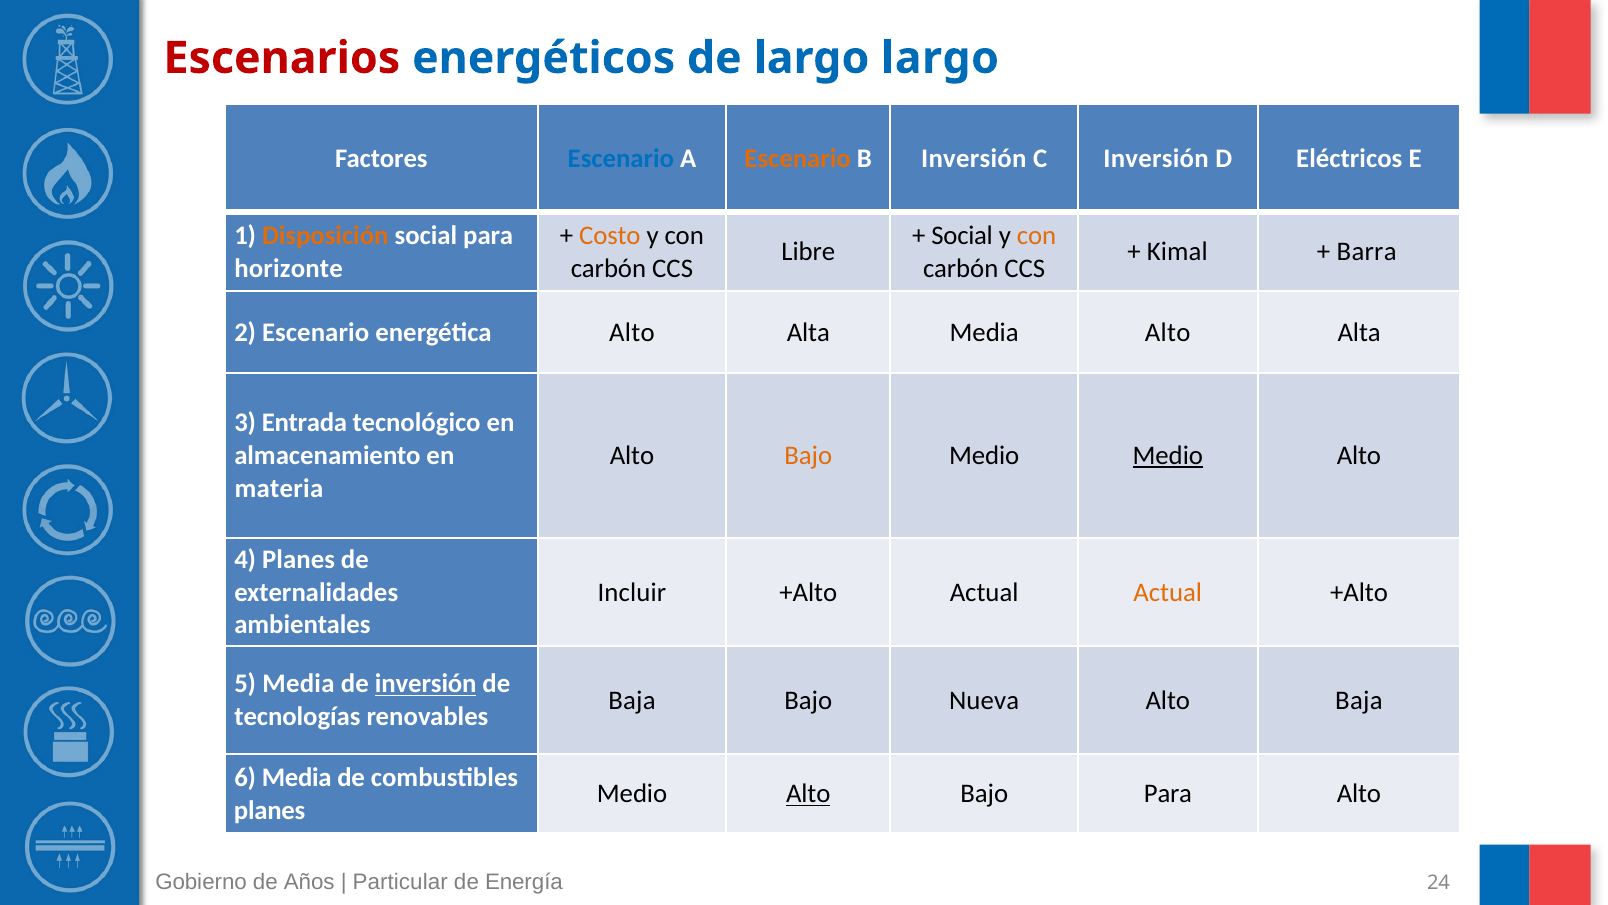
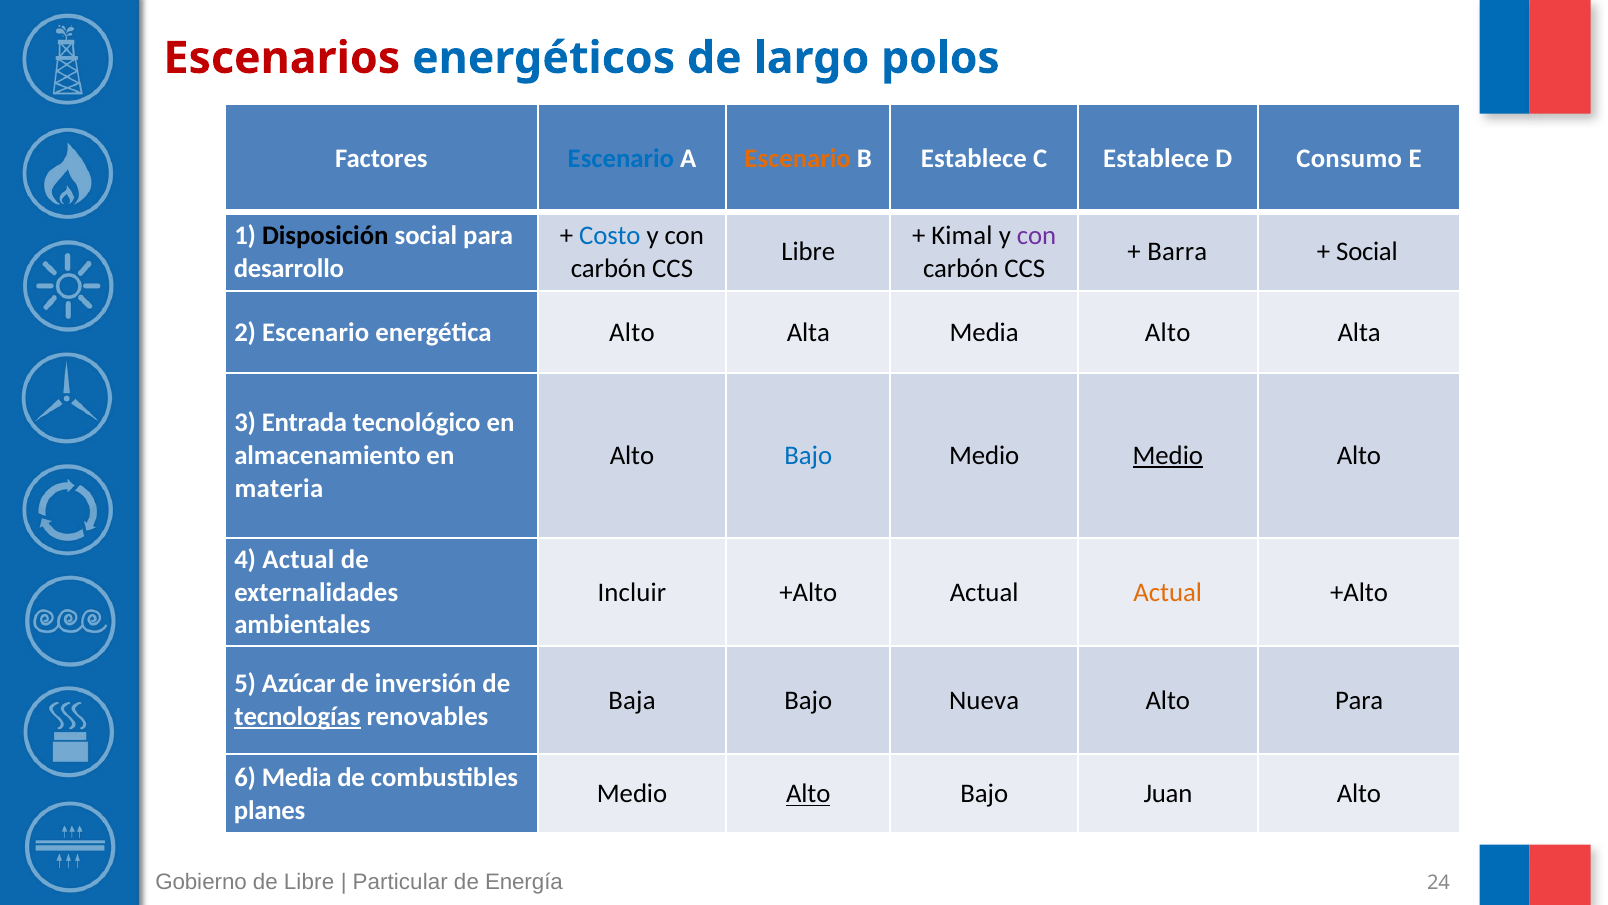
largo largo: largo -> polos (940, 58)
B Inversión: Inversión -> Establece (974, 158)
C Inversión: Inversión -> Establece (1156, 158)
Eléctricos: Eléctricos -> Consumo (1349, 158)
Disposición colour: orange -> black (325, 235)
Costo colour: orange -> blue (610, 235)
Social: Social -> Kimal (962, 235)
con colour: orange -> purple (1037, 235)
Kimal: Kimal -> Barra (1177, 252)
Barra: Barra -> Social (1367, 252)
horizonte: horizonte -> desarrollo (289, 268)
Bajo colour: orange -> blue (808, 455)
4 Planes: Planes -> Actual (298, 559)
5 Media: Media -> Azúcar (299, 684)
inversión underline: present -> none (426, 684)
Alto Baja: Baja -> Para (1359, 700)
tecnologías underline: none -> present (297, 716)
Bajo Para: Para -> Juan (1168, 794)
de Años: Años -> Libre (309, 882)
